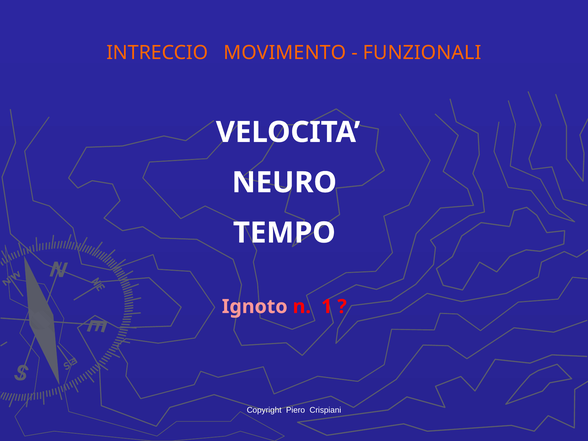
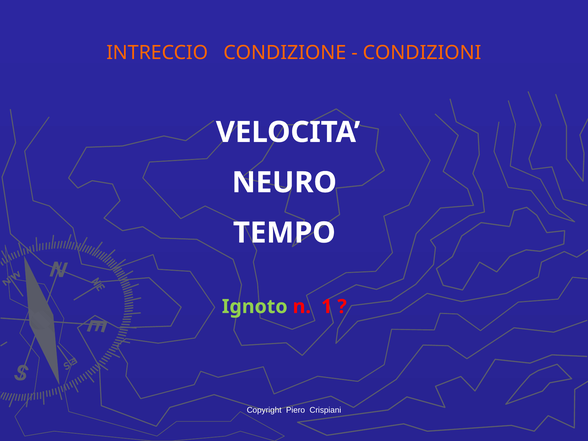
MOVIMENTO: MOVIMENTO -> CONDIZIONE (285, 53)
FUNZIONALI: FUNZIONALI -> CONDIZIONI (422, 53)
Ignoto colour: pink -> light green (255, 307)
